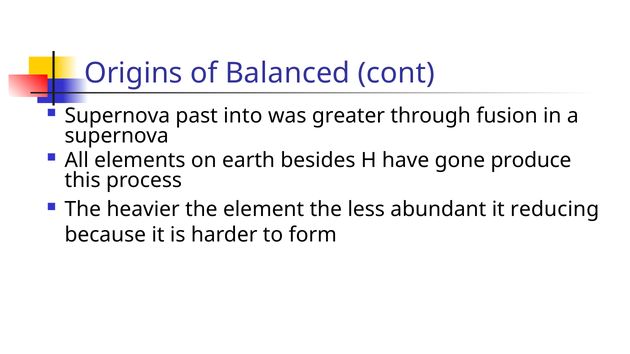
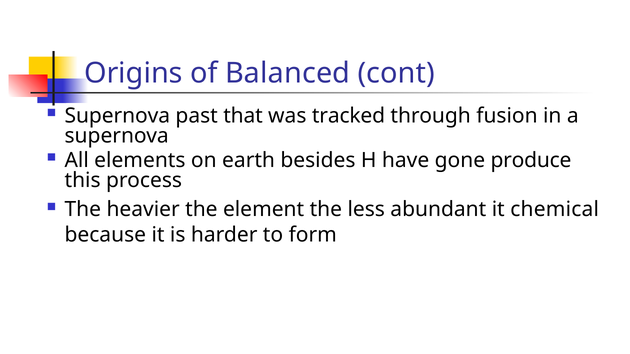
into: into -> that (243, 116)
greater: greater -> tracked (349, 116)
reducing: reducing -> chemical (555, 210)
